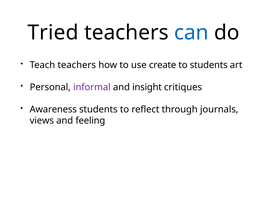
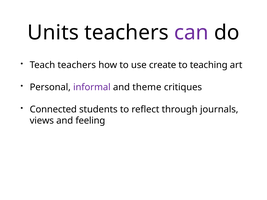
Tried: Tried -> Units (53, 33)
can colour: blue -> purple (191, 33)
to students: students -> teaching (209, 65)
insight: insight -> theme (147, 87)
Awareness: Awareness -> Connected (53, 110)
